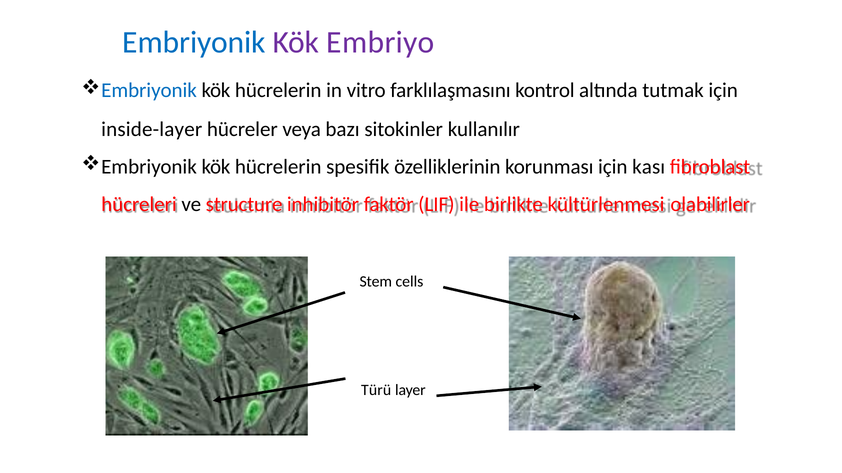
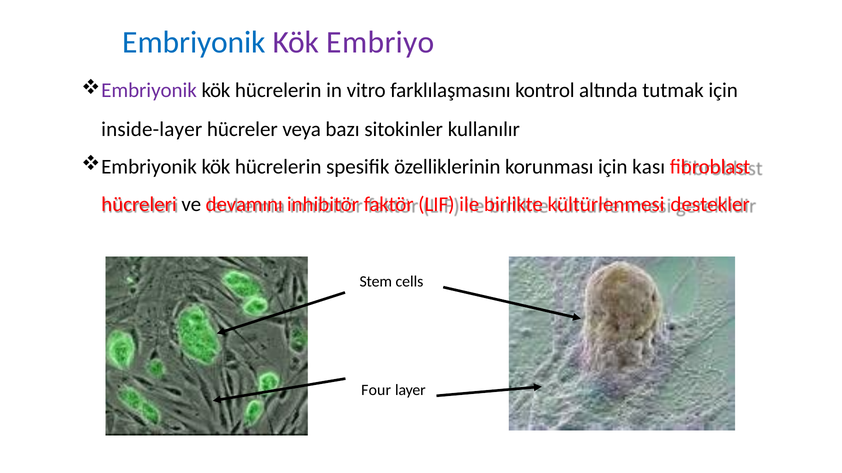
Embriyonik colour: blue -> purple (149, 91)
structure: structure -> devamını (244, 205)
olabilirler: olabilirler -> destekler (710, 205)
Türü: Türü -> Four (376, 390)
